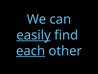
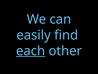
easily underline: present -> none (34, 35)
